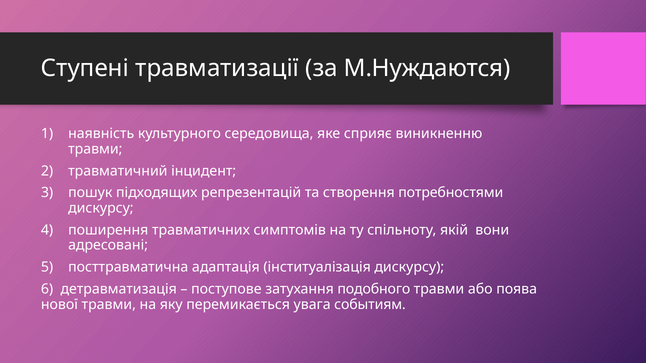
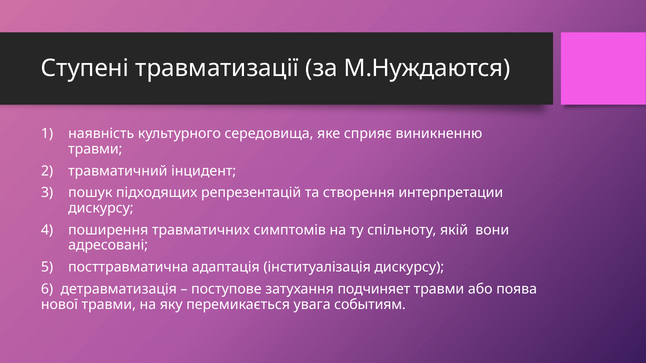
потребностями: потребностями -> интерпретации (451, 193)
подобного: подобного -> подчиняет (374, 290)
